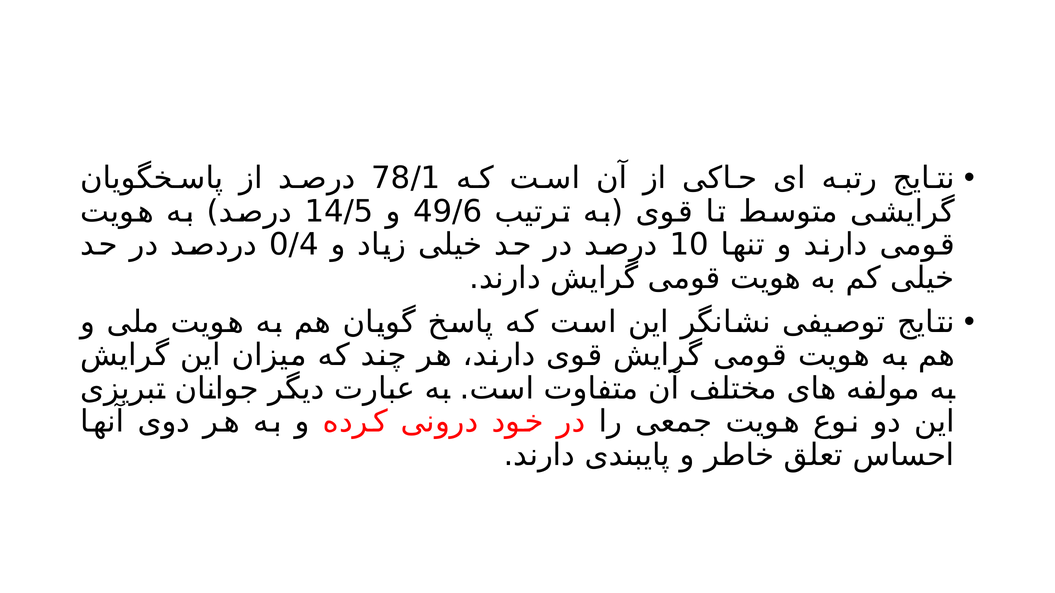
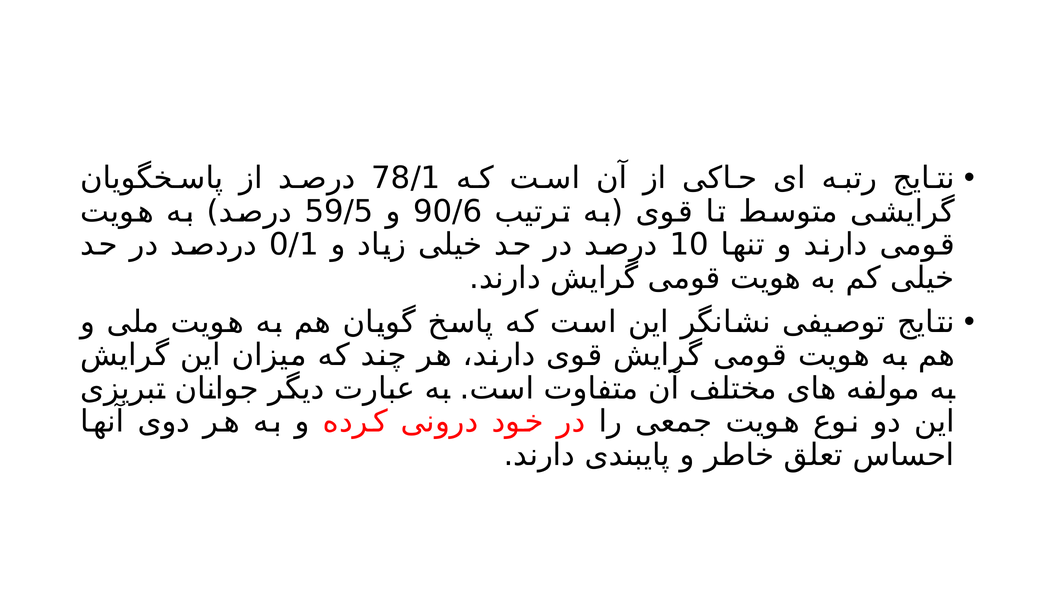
14/5: 14/5 -> 59/5 (339, 212)
49/6: 49/6 -> 90/6 (448, 212)
0/4: 0/4 -> 0/1 (294, 245)
